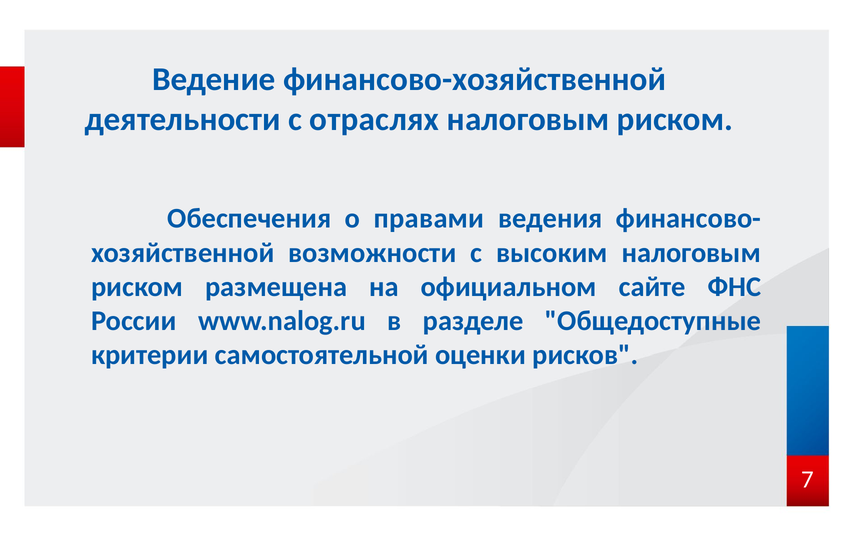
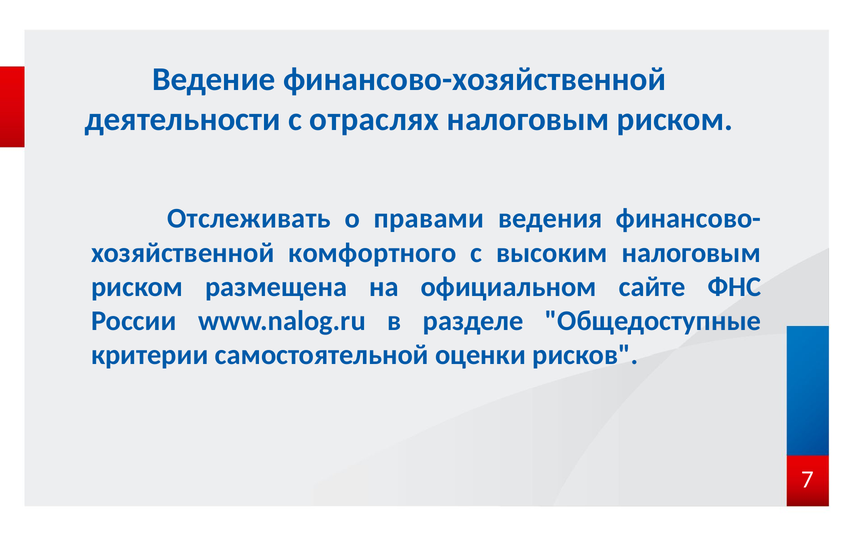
Обеспечения: Обеспечения -> Отслеживать (249, 219)
возможности: возможности -> комфортного (372, 253)
